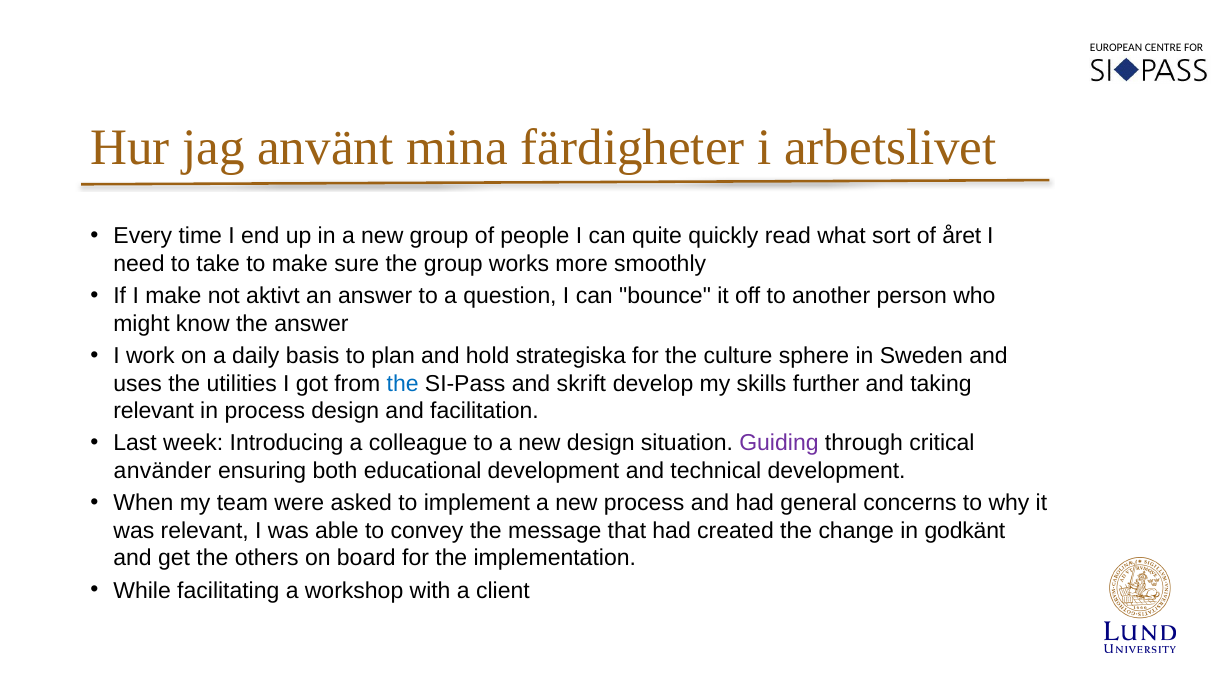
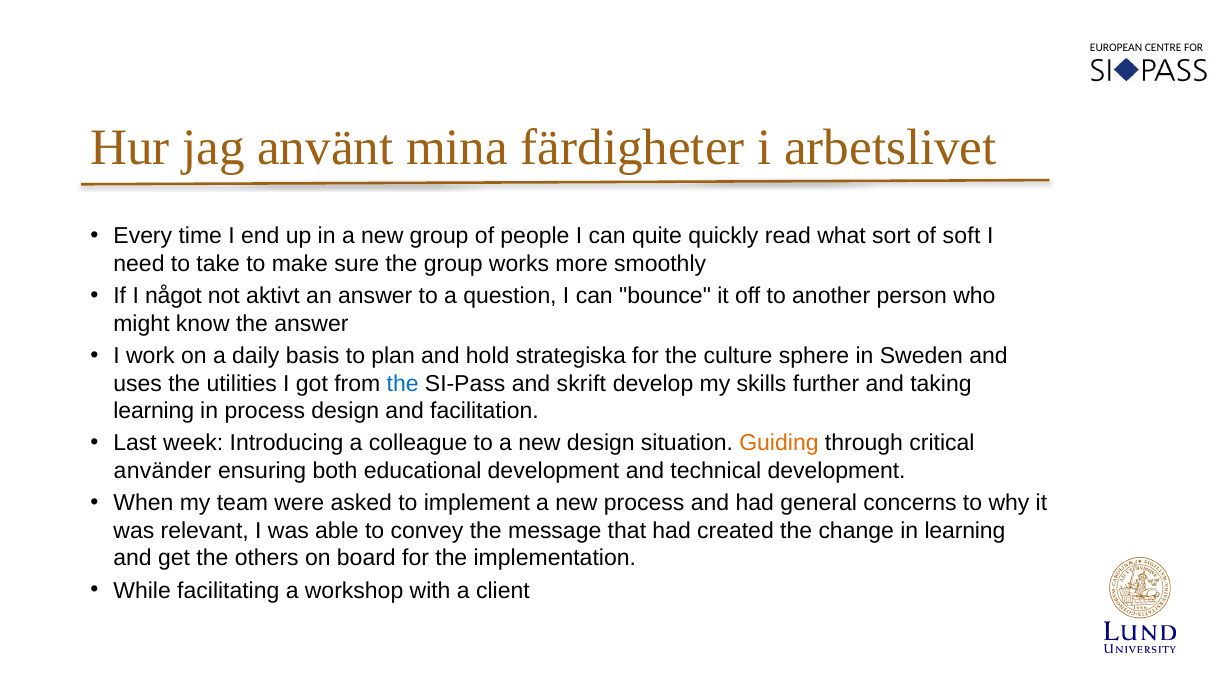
året: året -> soft (962, 236)
I make: make -> något (173, 296)
relevant: relevant -> learning (154, 411)
Guiding colour: purple -> orange (779, 443)
in godkänt: godkänt -> learning (965, 531)
